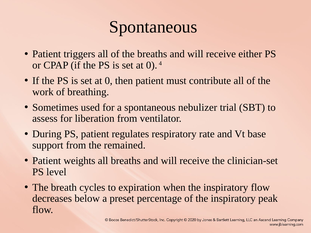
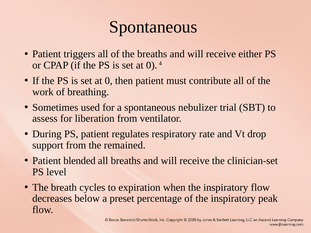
base: base -> drop (257, 134)
weights: weights -> blended (79, 161)
